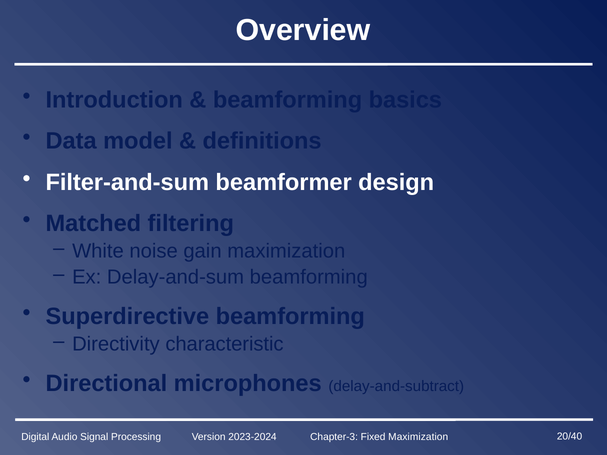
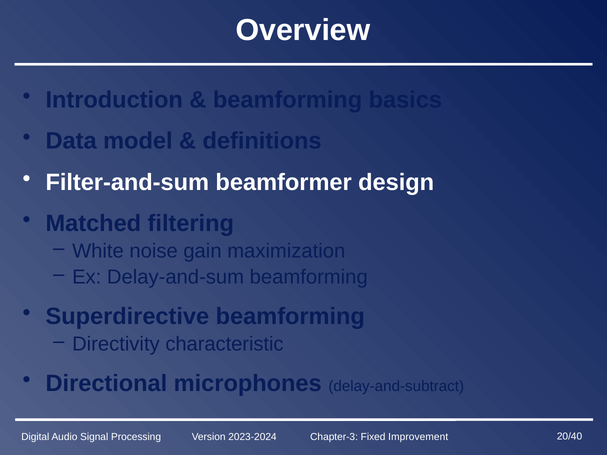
Maximization: Maximization -> Improvement (418, 437)
